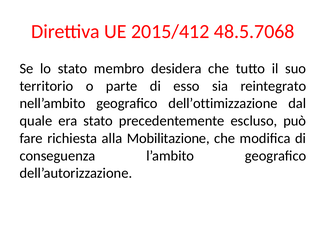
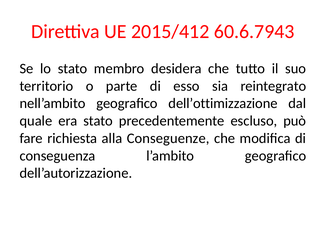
48.5.7068: 48.5.7068 -> 60.6.7943 (254, 32)
Mobilitazione: Mobilitazione -> Conseguenze (168, 138)
